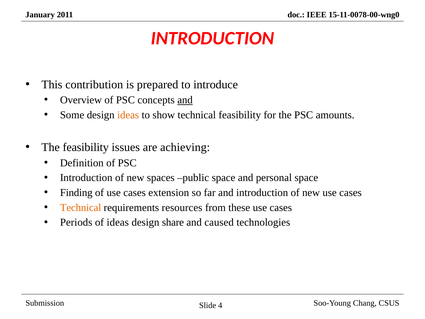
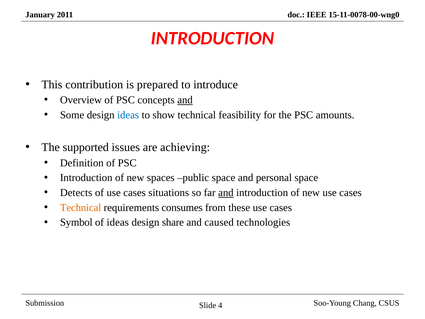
ideas colour: orange -> blue (128, 115)
The feasibility: feasibility -> supported (86, 147)
Finding: Finding -> Detects (76, 193)
extension: extension -> situations (169, 193)
and underline: none -> present (226, 193)
resources: resources -> consumes (182, 207)
Periods: Periods -> Symbol (76, 222)
